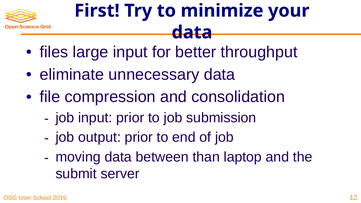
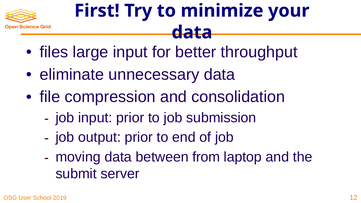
than: than -> from (206, 157)
